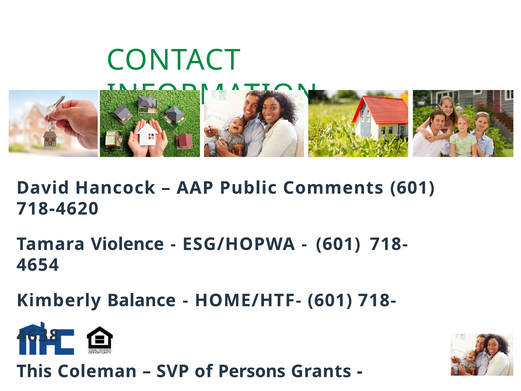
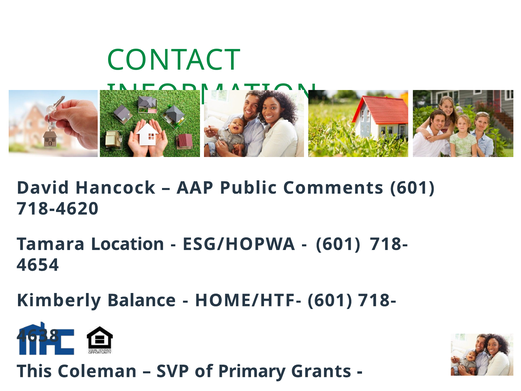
Violence: Violence -> Location (127, 244)
Persons: Persons -> Primary (252, 371)
